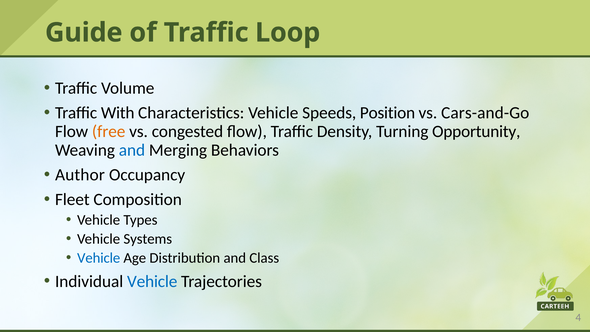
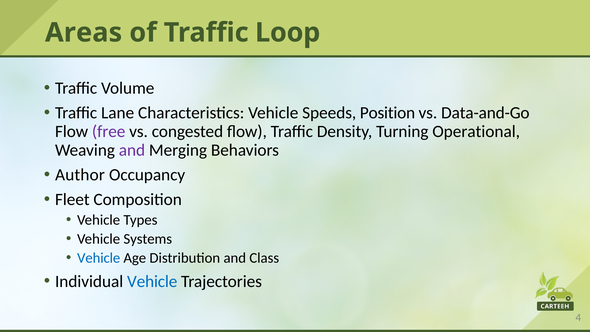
Guide: Guide -> Areas (84, 33)
With: With -> Lane (118, 113)
Cars-and-Go: Cars-and-Go -> Data-and-Go (485, 113)
free colour: orange -> purple (109, 131)
Opportunity: Opportunity -> Operational (476, 131)
and colour: blue -> purple (132, 150)
